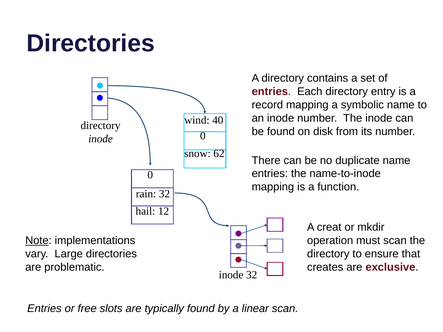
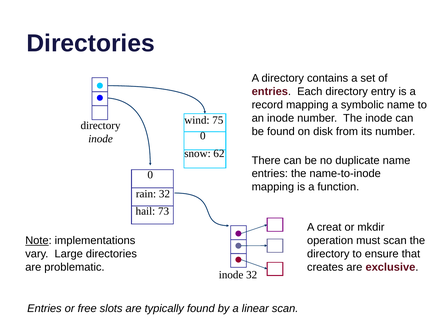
40: 40 -> 75 (218, 120)
12: 12 -> 73 (164, 211)
